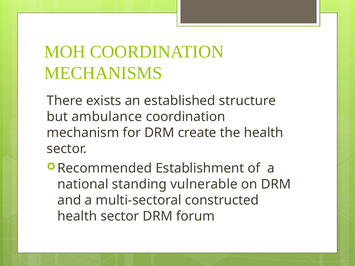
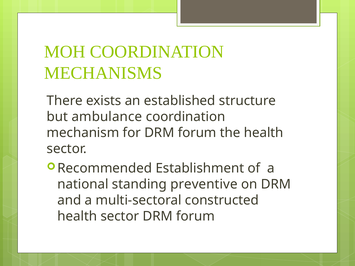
for DRM create: create -> forum (197, 133)
vulnerable: vulnerable -> preventive (204, 184)
